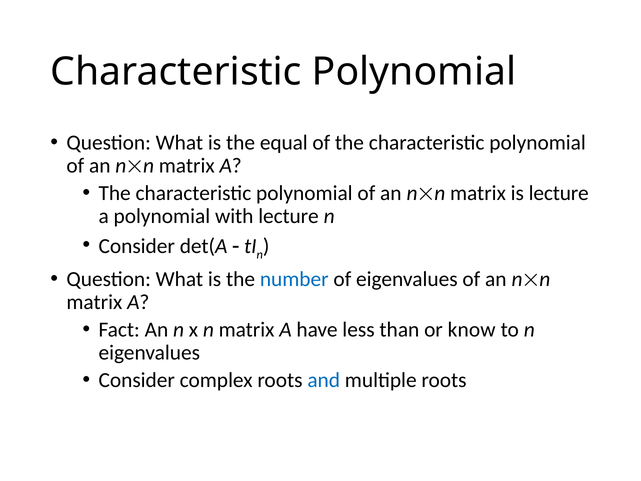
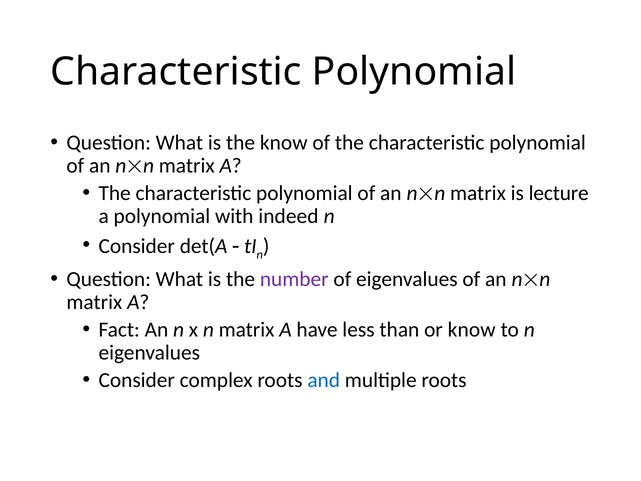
the equal: equal -> know (284, 143)
with lecture: lecture -> indeed (288, 216)
number colour: blue -> purple (294, 279)
